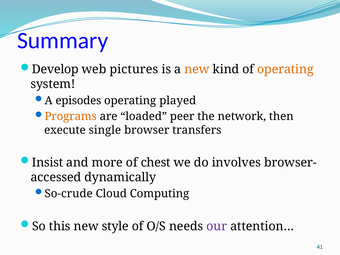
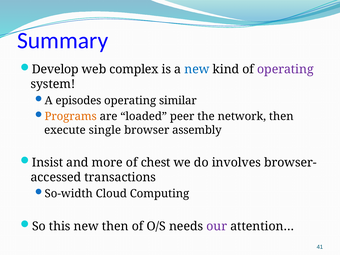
pictures: pictures -> complex (134, 69)
new colour: orange -> blue (197, 69)
operating colour: orange -> purple (285, 69)
played: played -> similar (178, 101)
transfers: transfers -> assembly (197, 130)
dynamically: dynamically -> transactions (120, 177)
So-crude: So-crude -> So-width (69, 194)
new style: style -> then (115, 226)
